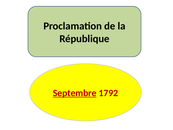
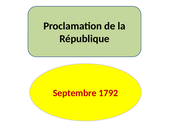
Septembre underline: present -> none (75, 93)
